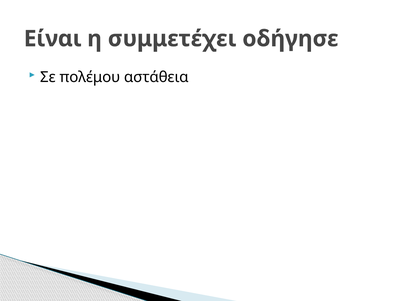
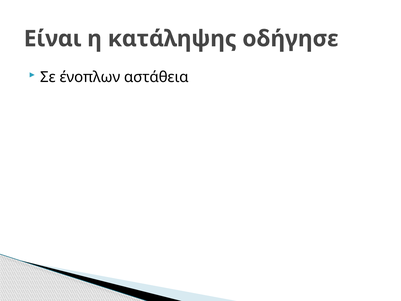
συμμετέχει: συμμετέχει -> κατάληψης (172, 39)
πολέμου: πολέμου -> ένοπλων (90, 77)
